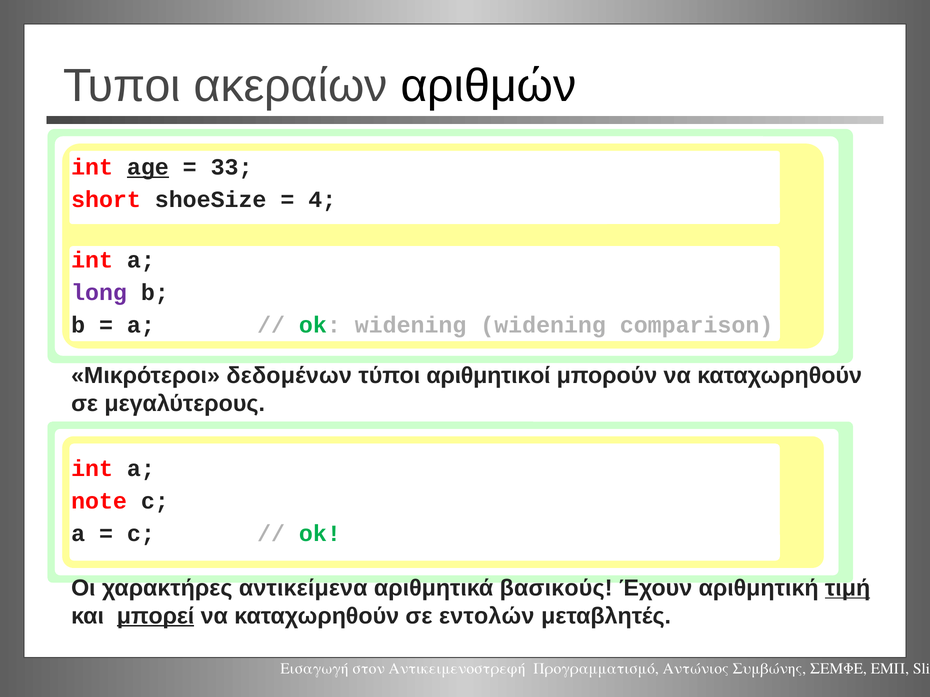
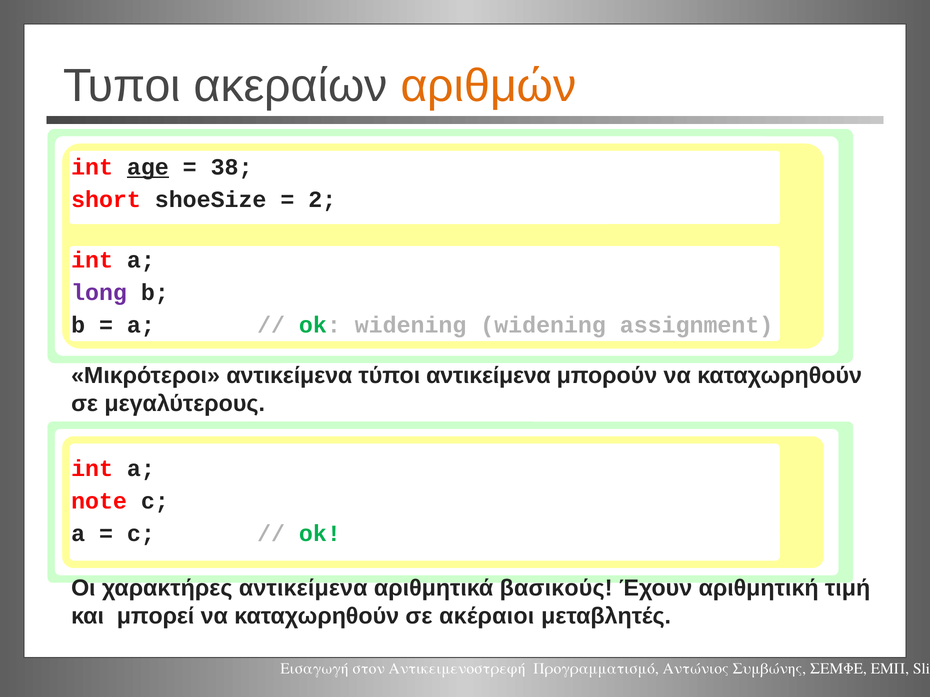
αριθμών colour: black -> orange (488, 86)
33: 33 -> 38 (232, 167)
4: 4 -> 2 (322, 200)
comparison: comparison -> assignment (697, 325)
Μικρότεροι δεδομένων: δεδομένων -> αντικείμενα (289, 376)
τύποι αριθμητικοί: αριθμητικοί -> αντικείμενα (489, 376)
τιμή underline: present -> none (848, 588)
μπορεί underline: present -> none (156, 616)
εντολών: εντολών -> ακέραιοι (487, 616)
